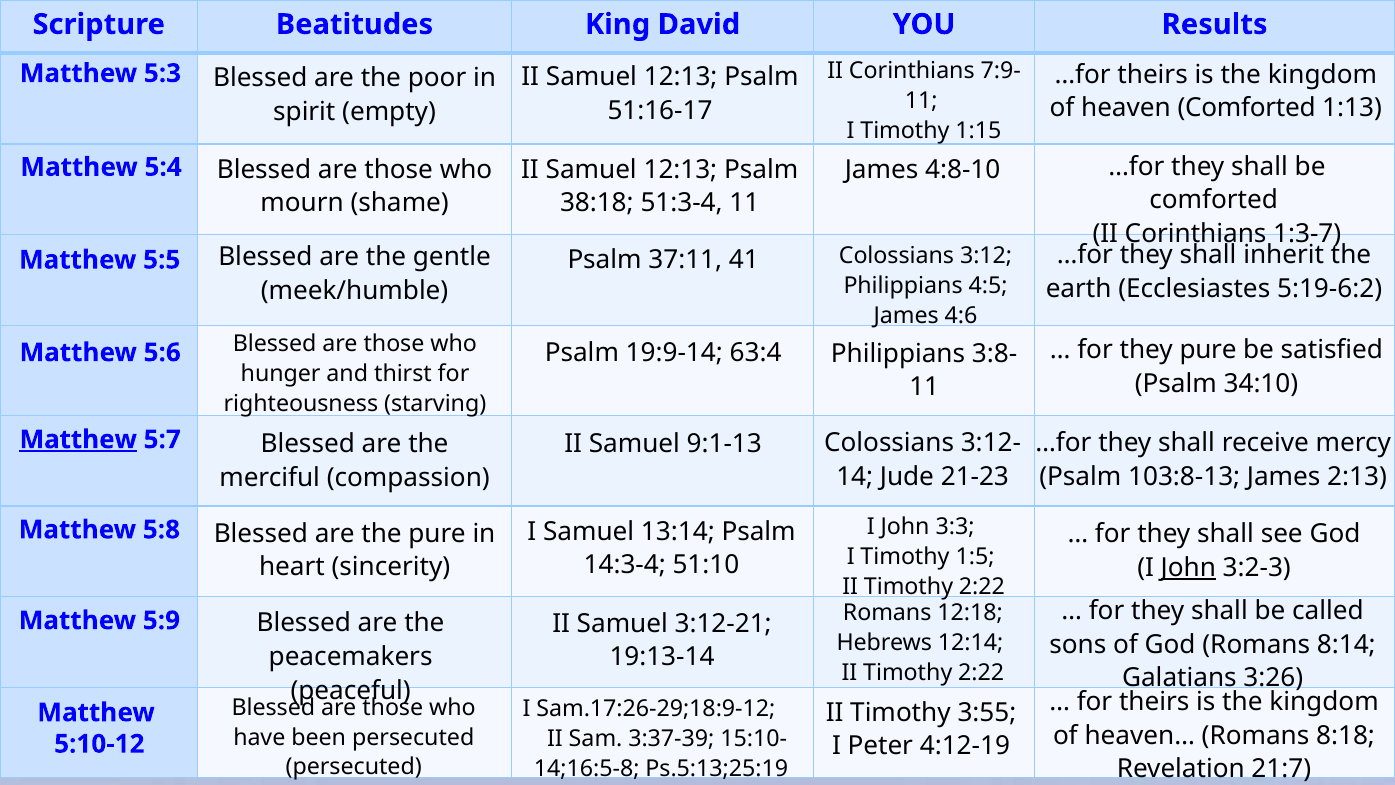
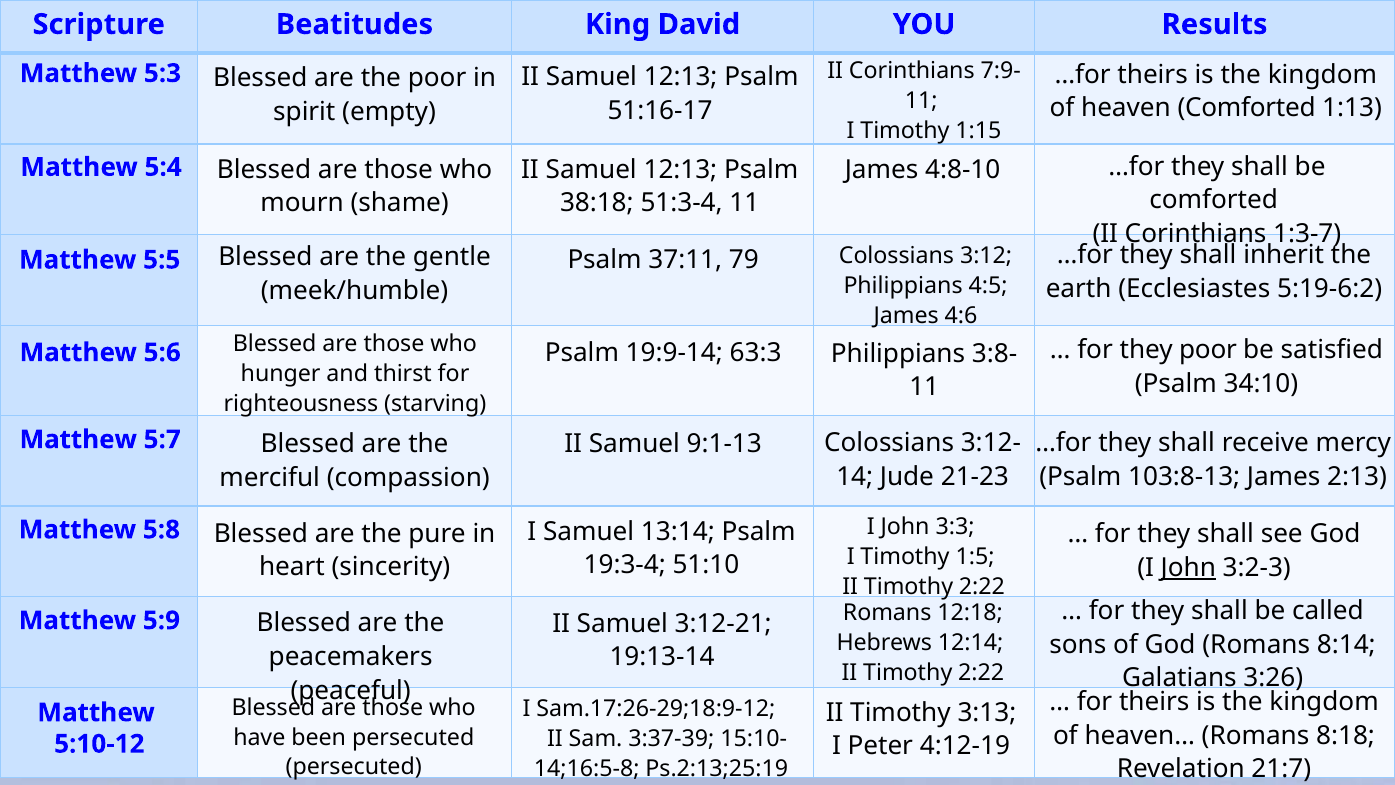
41: 41 -> 79 (744, 260)
they pure: pure -> poor (1208, 350)
63:4: 63:4 -> 63:3 (756, 352)
Matthew underline: present -> none (78, 439)
14:3-4: 14:3-4 -> 19:3-4 (625, 565)
3:55: 3:55 -> 3:13 (987, 712)
Ps.5:13;25:19: Ps.5:13;25:19 -> Ps.2:13;25:19 (717, 768)
